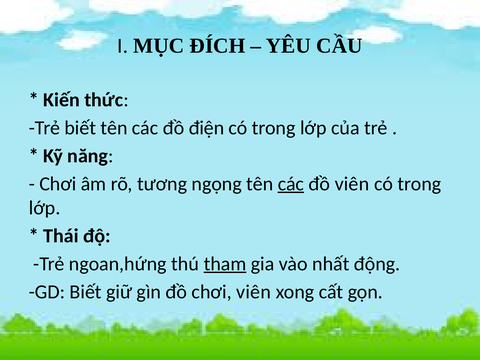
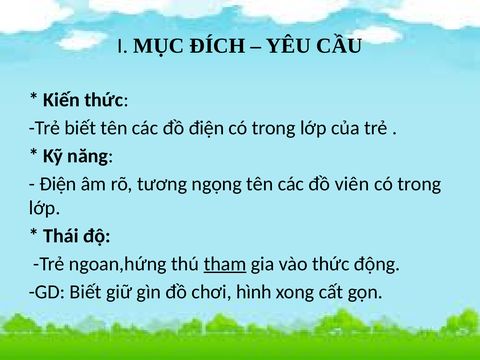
Chơi: Chơi -> Điện (58, 184)
các underline: present -> none (291, 184)
vào nhất: nhất -> thức (331, 264)
chơi viên: viên -> hình (254, 292)
